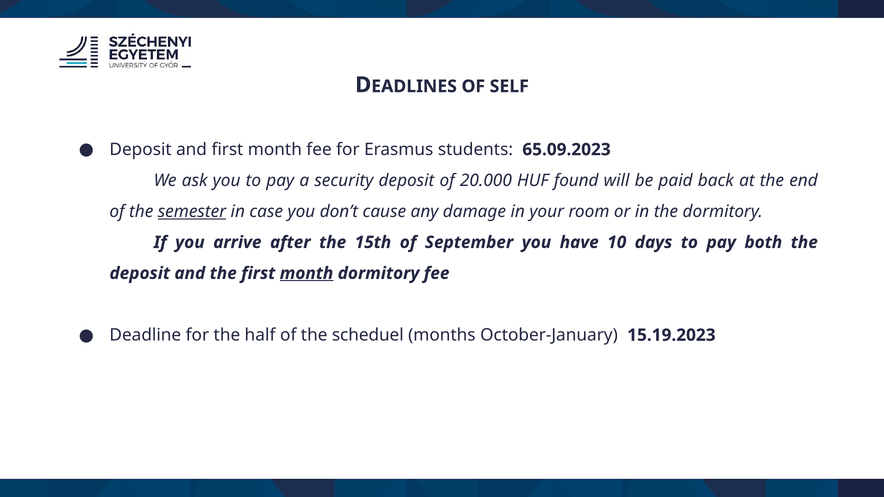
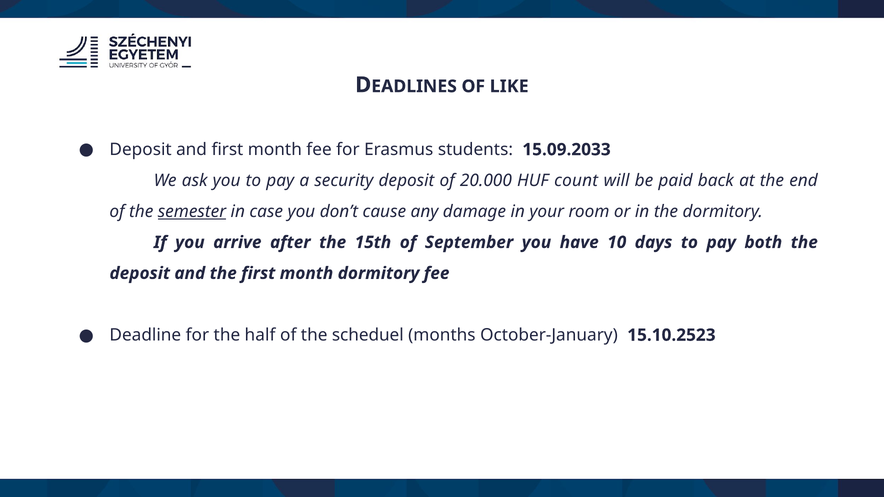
SELF: SELF -> LIKE (509, 86)
65.09.2023: 65.09.2023 -> 15.09.2033 (567, 150)
found: found -> count (576, 181)
month underline: present -> none (307, 273)
15.19.2023: 15.19.2023 -> 15.10.2523 (671, 335)
